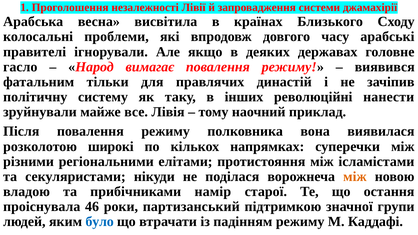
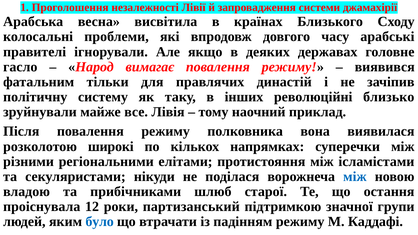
нанести: нанести -> близько (389, 97)
між colour: orange -> blue (355, 177)
намір: намір -> шлюб (213, 192)
46: 46 -> 12 (92, 207)
